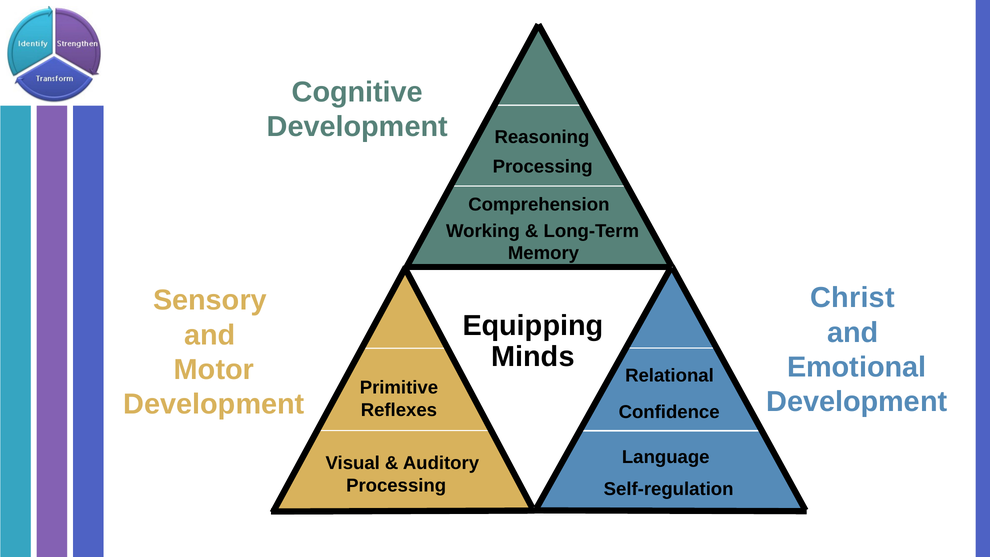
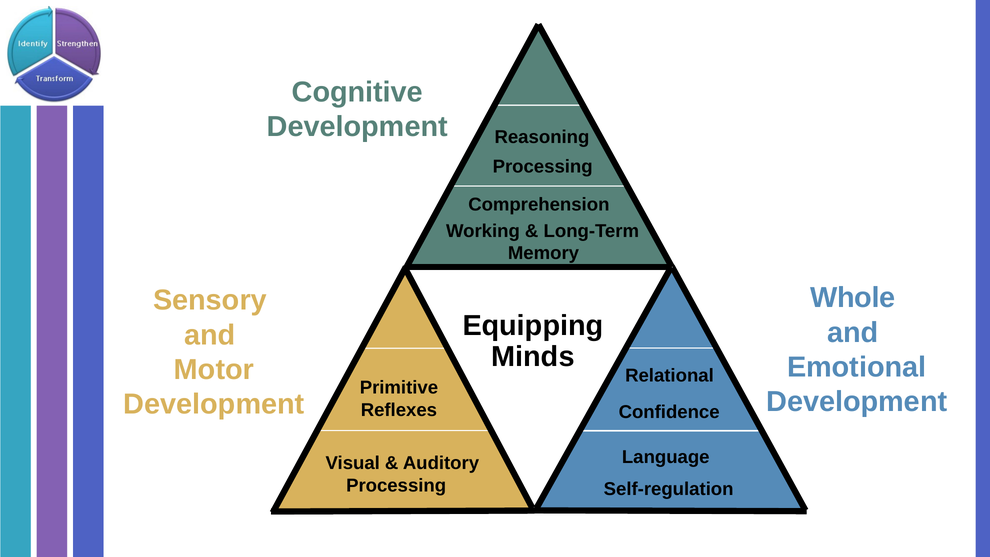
Christ: Christ -> Whole (853, 298)
